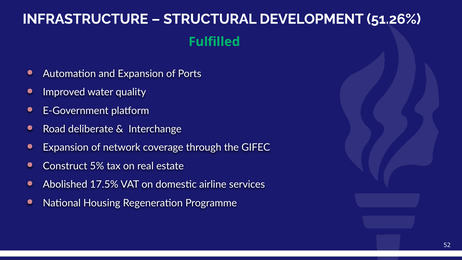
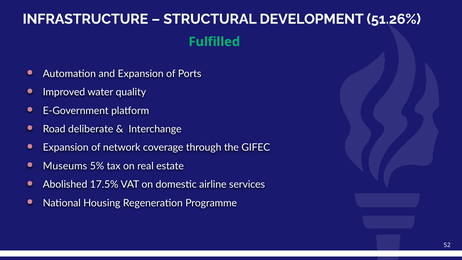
Construct: Construct -> Museums (65, 166)
